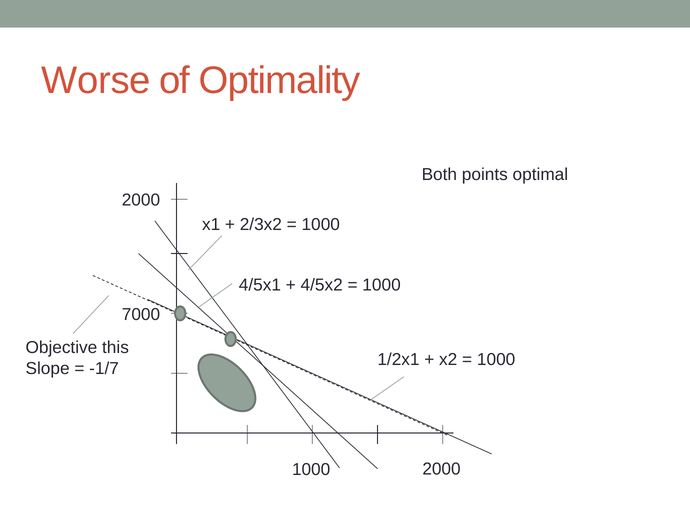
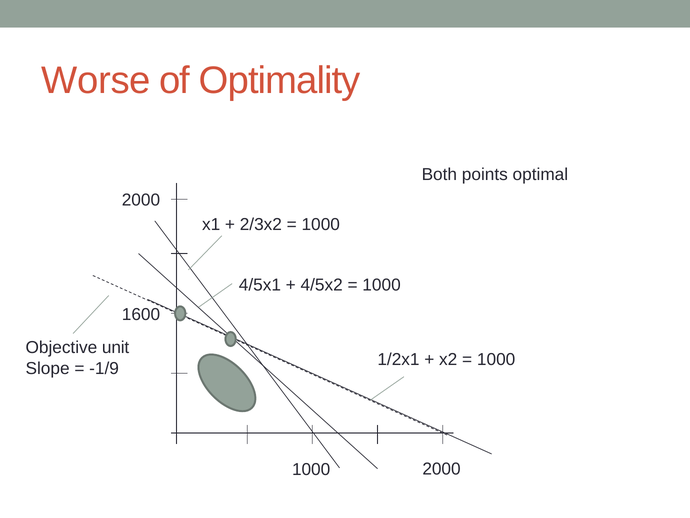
7000: 7000 -> 1600 (141, 314)
this: this -> unit (116, 347)
-1/7: -1/7 -> -1/9 (104, 368)
